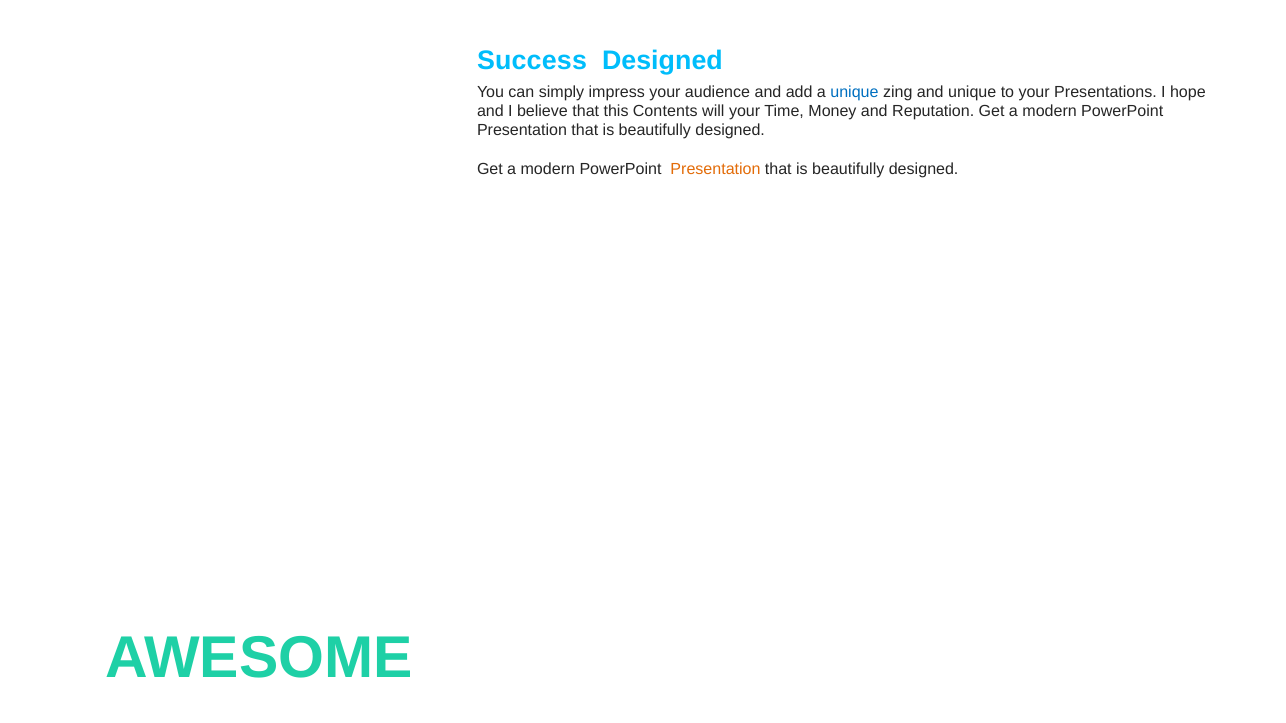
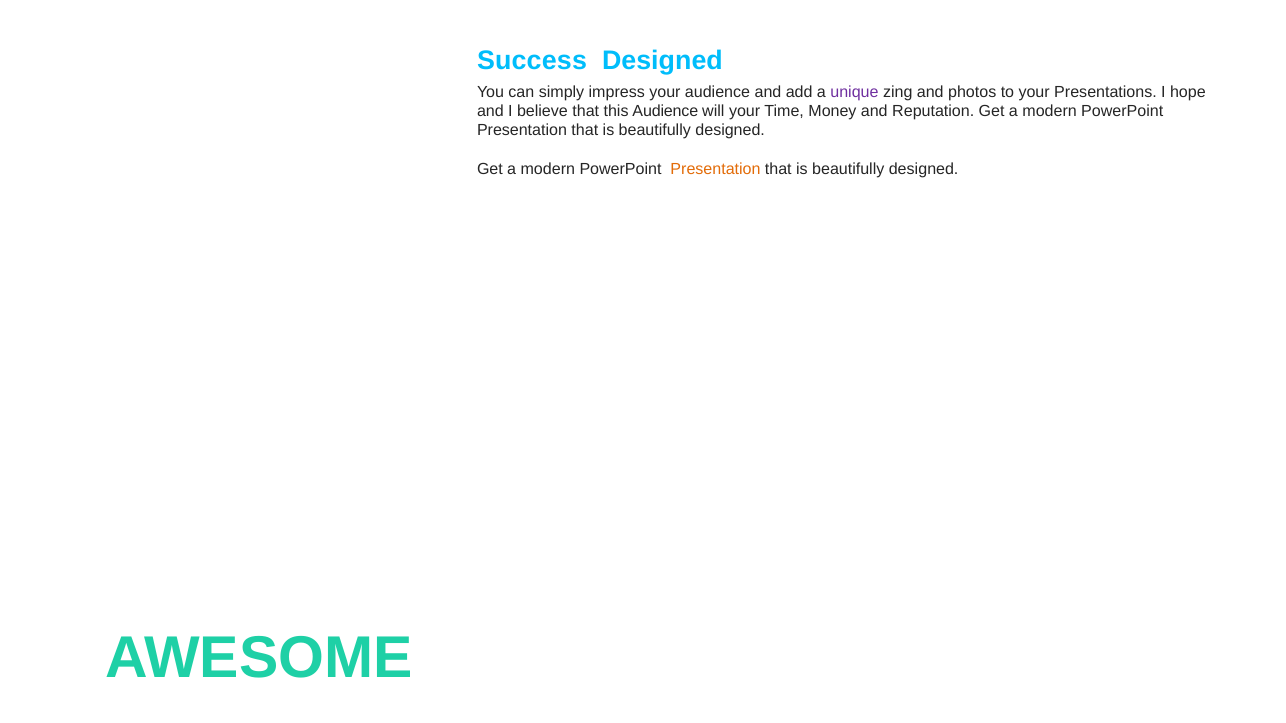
unique colour: blue -> purple (854, 92)
and unique: unique -> photos (972, 92)
this Contents: Contents -> Audience (665, 111)
